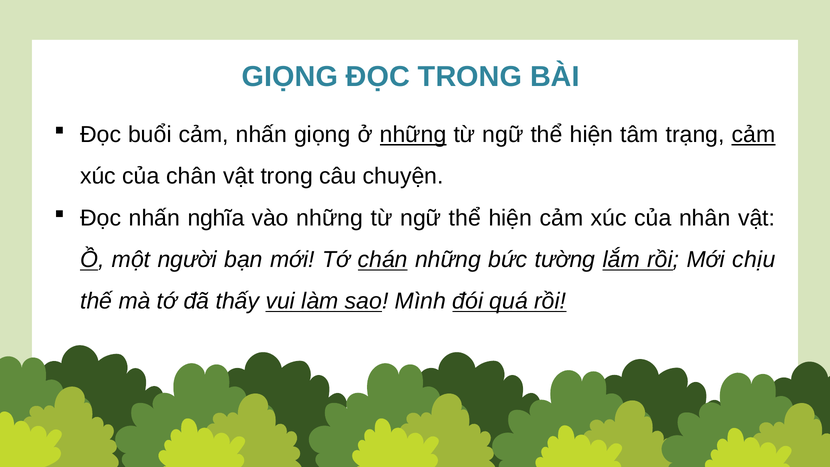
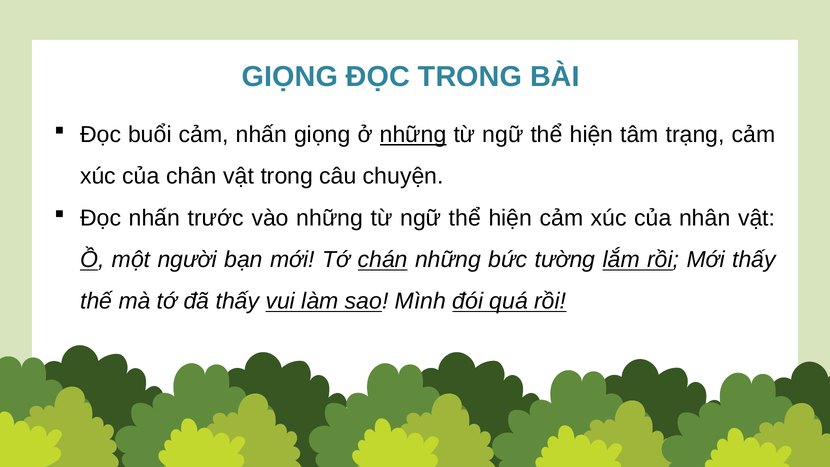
cảm underline: present -> none (753, 135)
nghĩa: nghĩa -> trước (216, 218)
Mới chịu: chịu -> thấy (754, 260)
